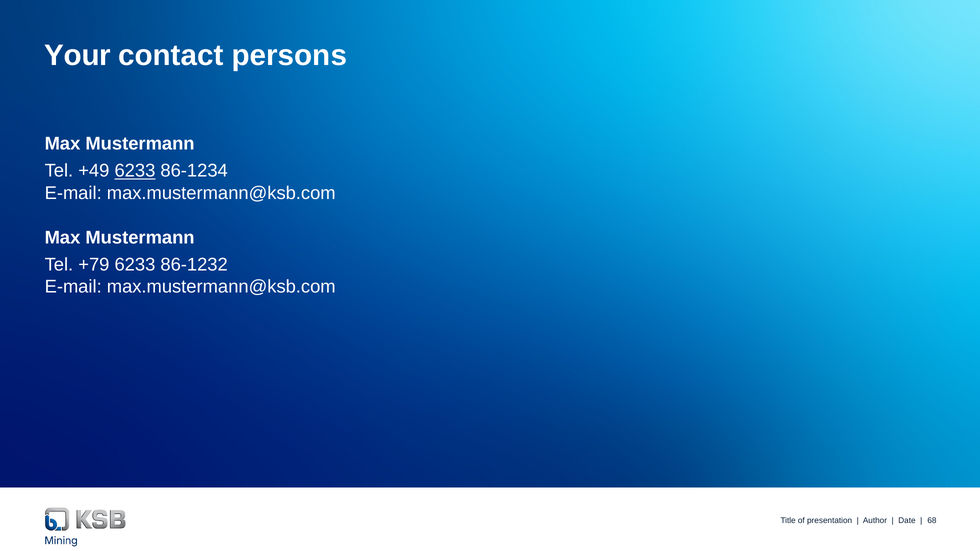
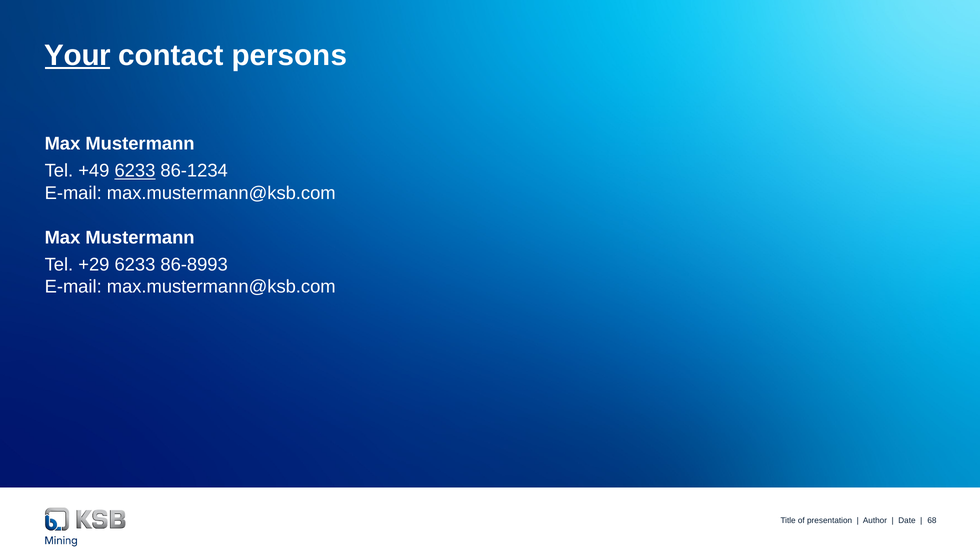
Your underline: none -> present (78, 55)
+79: +79 -> +29 (94, 265)
86-1232: 86-1232 -> 86-8993 (194, 265)
